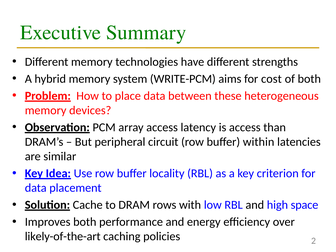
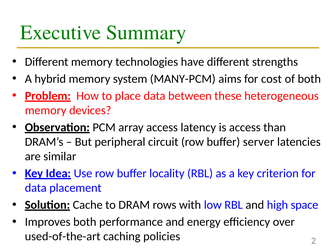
WRITE-PCM: WRITE-PCM -> MANY-PCM (183, 79)
within: within -> server (259, 142)
likely-of-the-art: likely-of-the-art -> used-of-the-art (63, 236)
